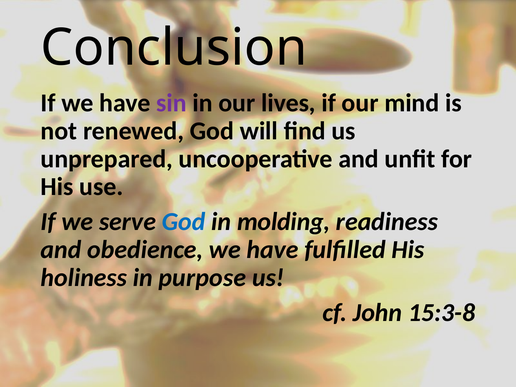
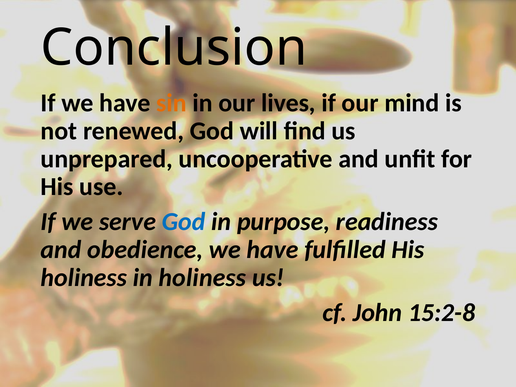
sin colour: purple -> orange (171, 103)
molding: molding -> purpose (284, 222)
in purpose: purpose -> holiness (202, 278)
15:3-8: 15:3-8 -> 15:2-8 (442, 313)
